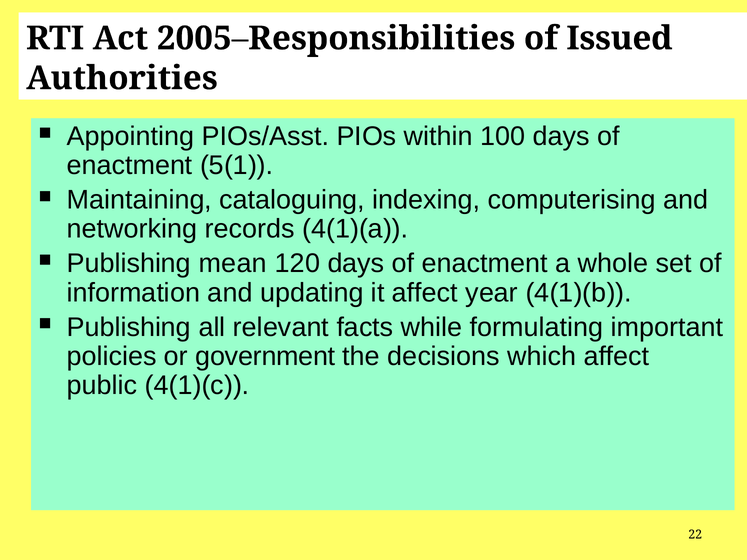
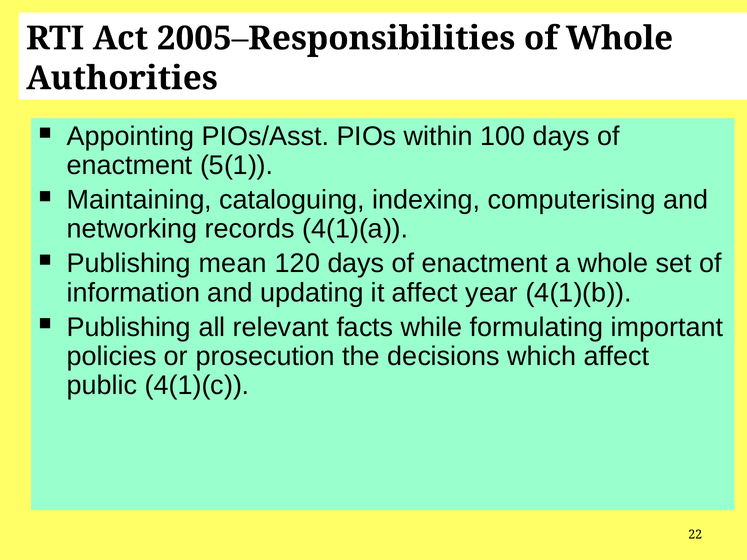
of Issued: Issued -> Whole (619, 38)
government: government -> prosecution (265, 356)
